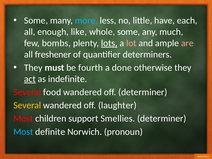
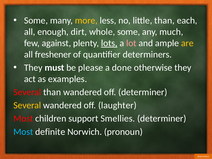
more colour: light blue -> yellow (86, 20)
little have: have -> than (164, 20)
like: like -> dirt (79, 32)
bombs: bombs -> against (56, 43)
are colour: pink -> yellow (187, 43)
fourth: fourth -> please (91, 68)
act underline: present -> none (30, 79)
indefinite: indefinite -> examples (68, 79)
Several food: food -> than (52, 92)
